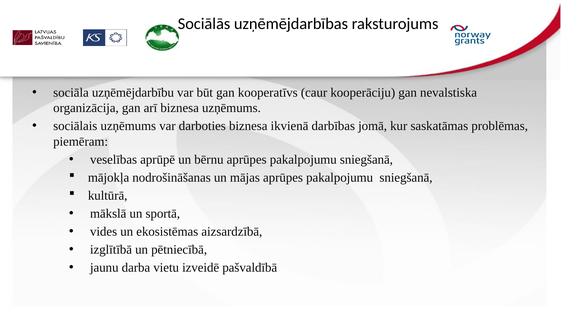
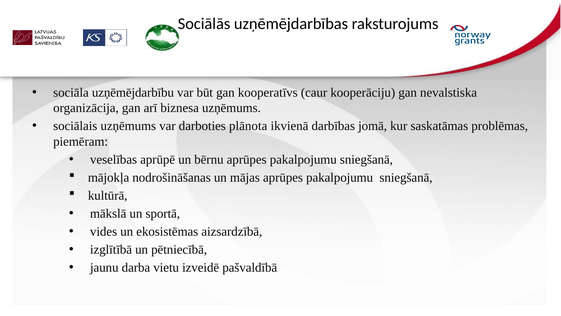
darboties biznesa: biznesa -> plānota (248, 126)
